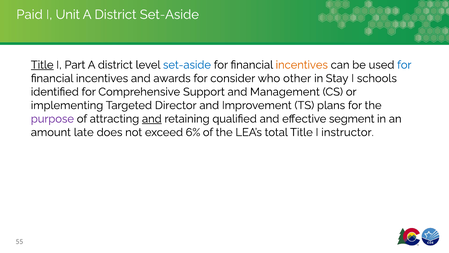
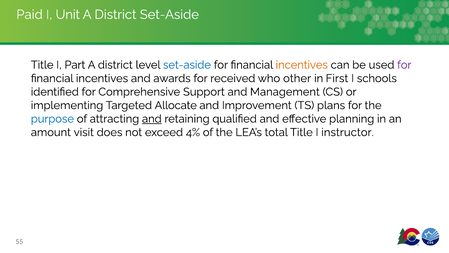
Title underline: present -> none (42, 65)
for colour: blue -> purple (404, 65)
consider: consider -> received (233, 78)
Stay: Stay -> First (337, 78)
Director: Director -> Allocate (176, 105)
purpose colour: purple -> blue (52, 119)
segment: segment -> planning (352, 119)
late: late -> visit (84, 132)
6%: 6% -> 4% (193, 132)
